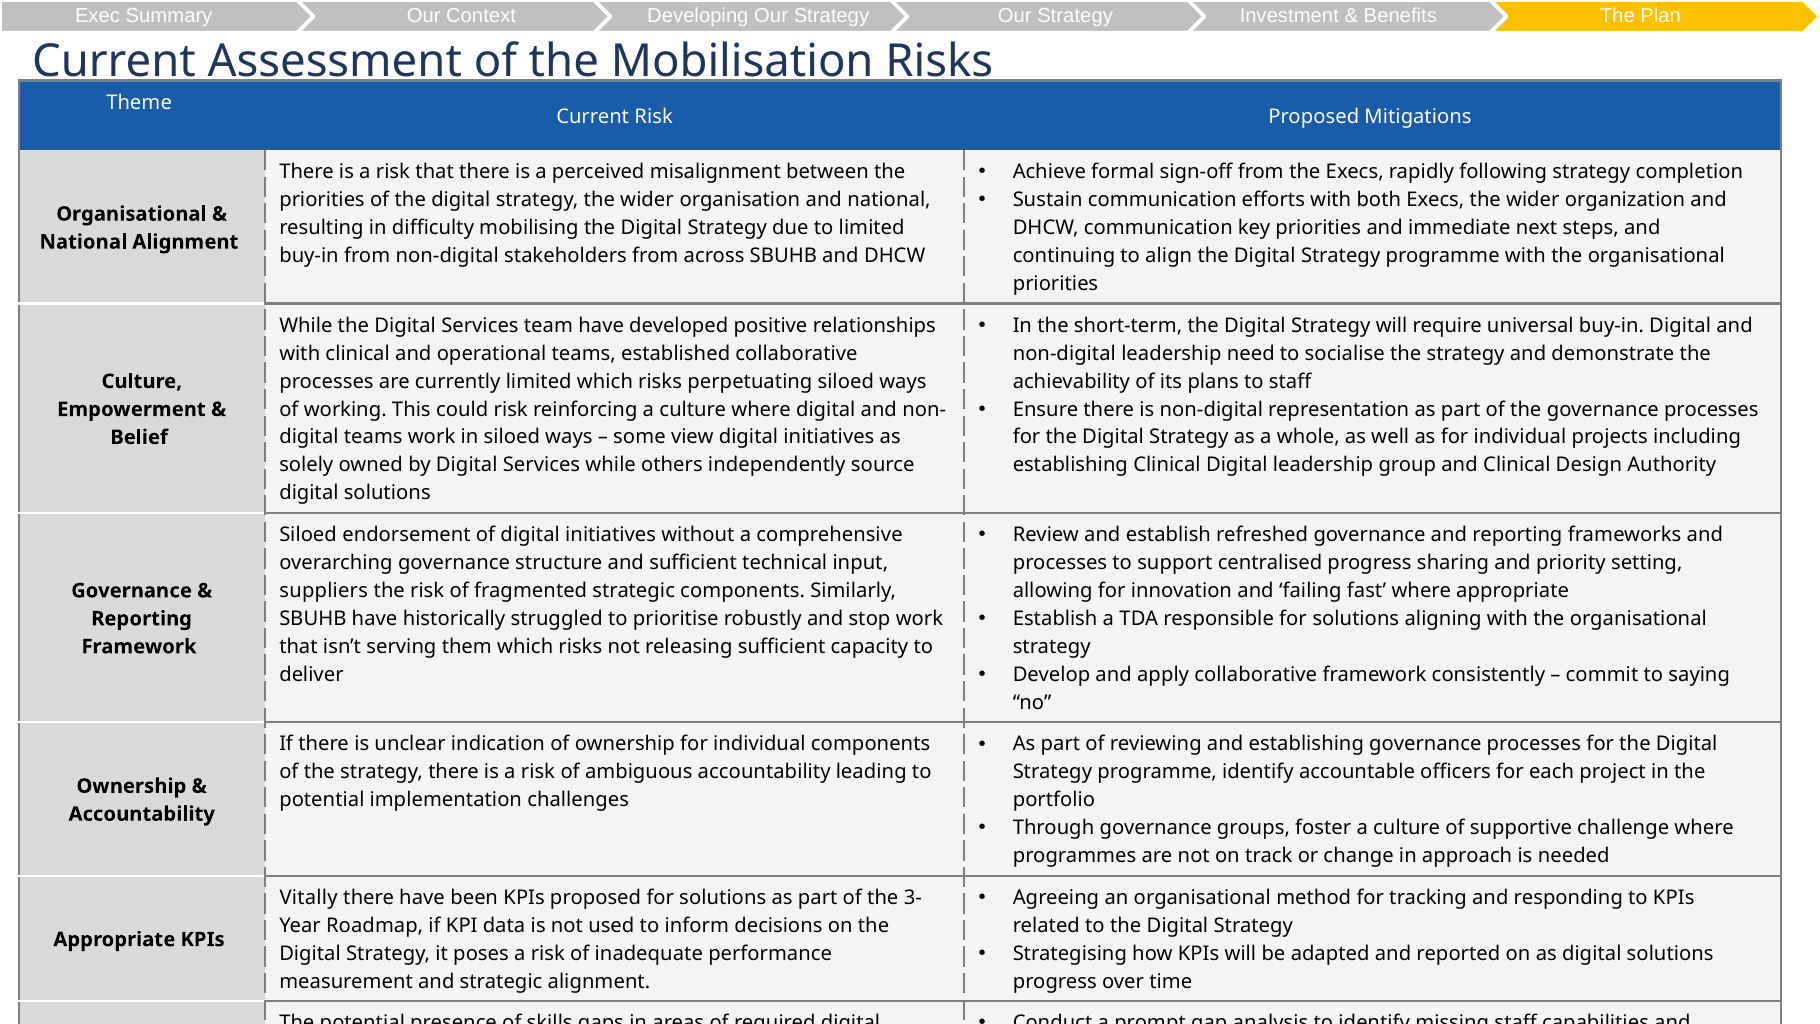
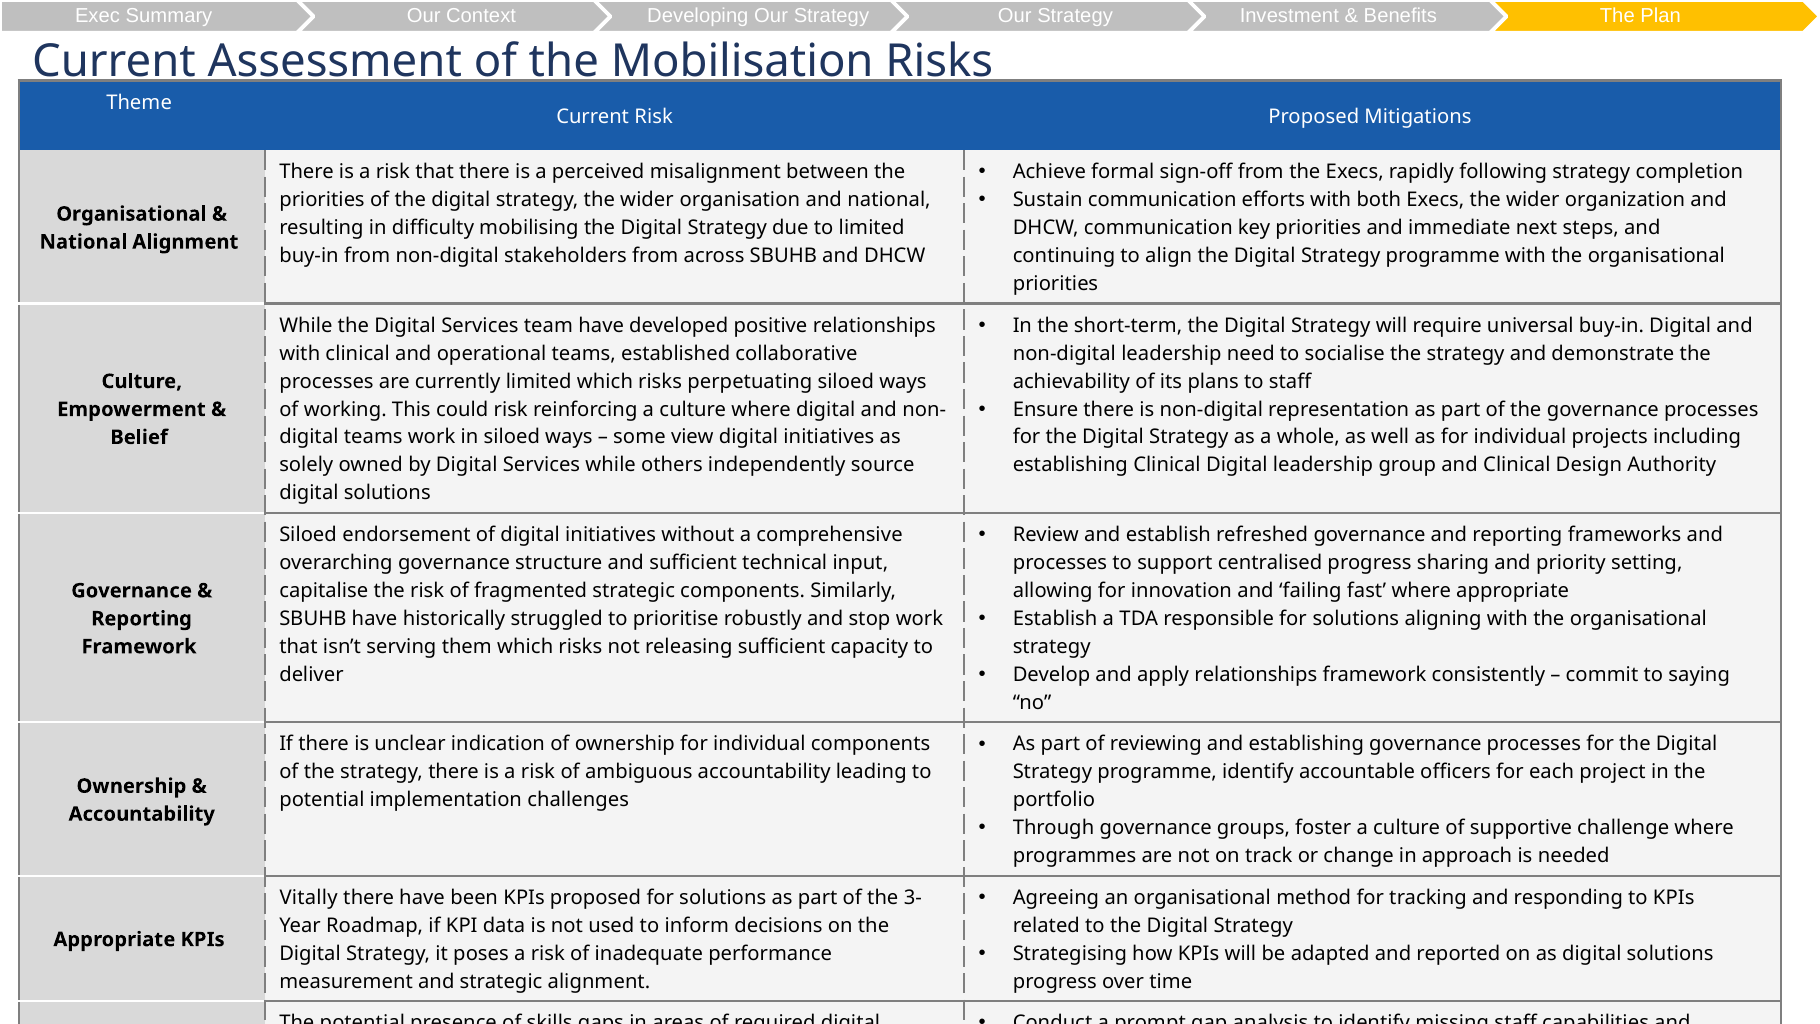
suppliers: suppliers -> capitalise (324, 591)
apply collaborative: collaborative -> relationships (1256, 674)
